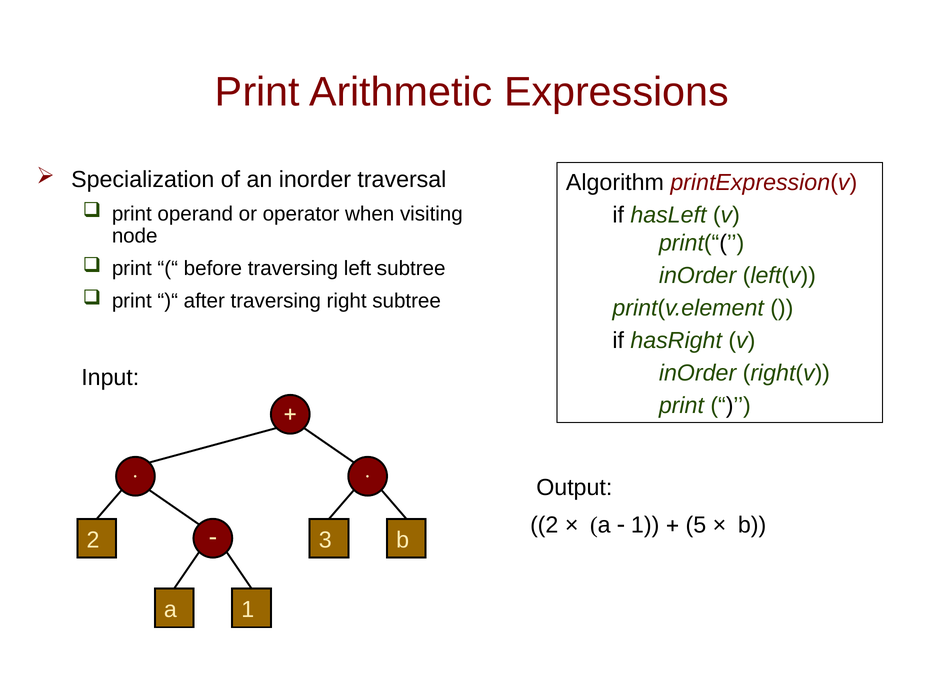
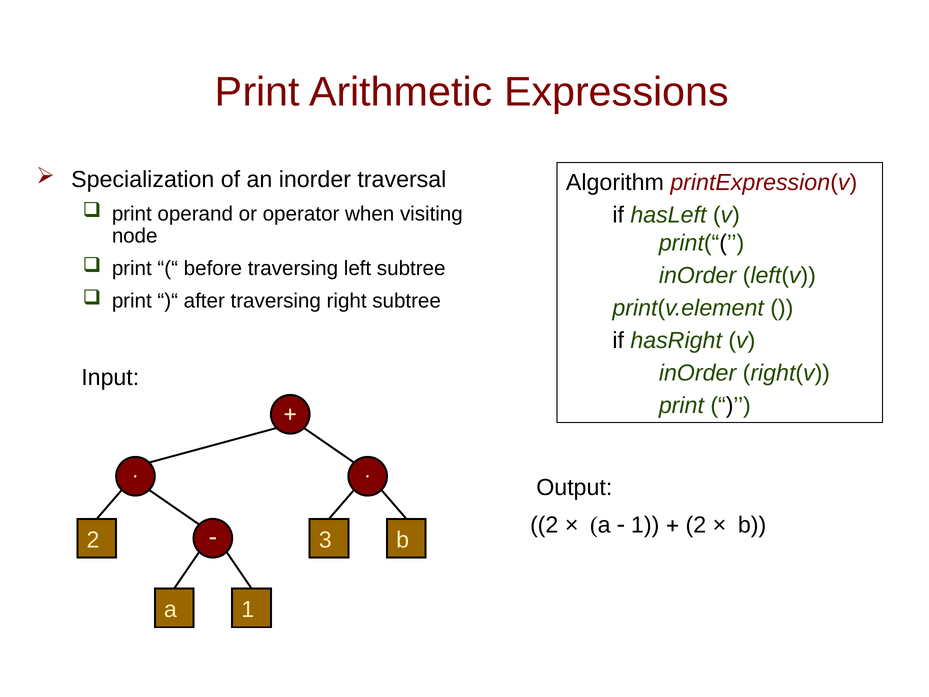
5: 5 -> 2 (696, 525)
